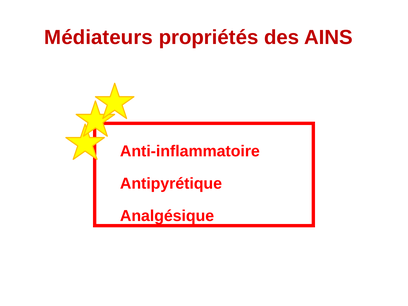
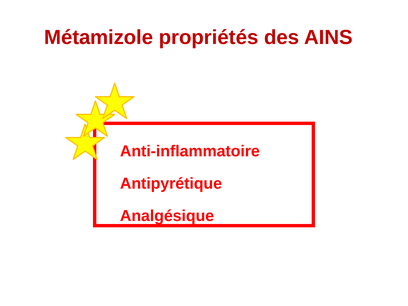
Médiateurs: Médiateurs -> Métamizole (99, 37)
